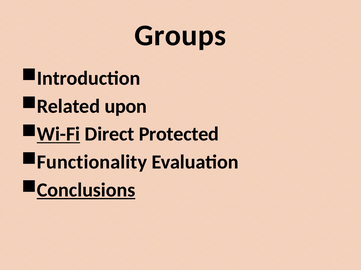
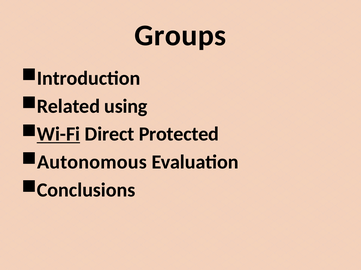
upon: upon -> using (126, 106)
Functionality: Functionality -> Autonomous (92, 163)
Conclusions underline: present -> none (86, 191)
